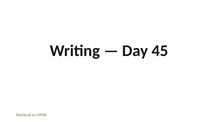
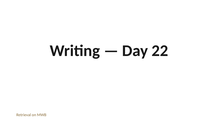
45: 45 -> 22 (160, 51)
